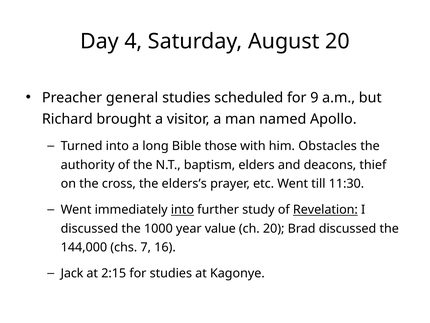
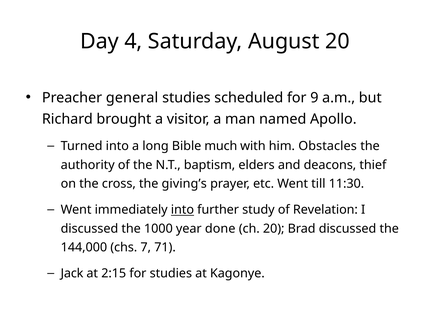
those: those -> much (221, 146)
elders’s: elders’s -> giving’s (184, 184)
Revelation underline: present -> none (325, 209)
value: value -> done (220, 228)
16: 16 -> 71 (165, 247)
